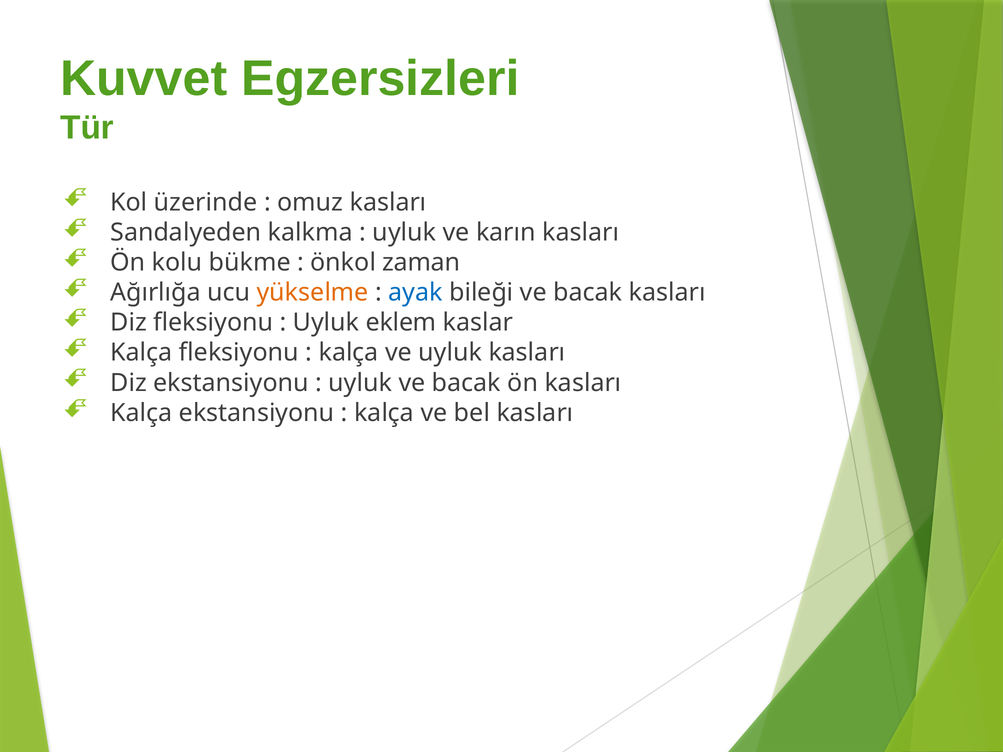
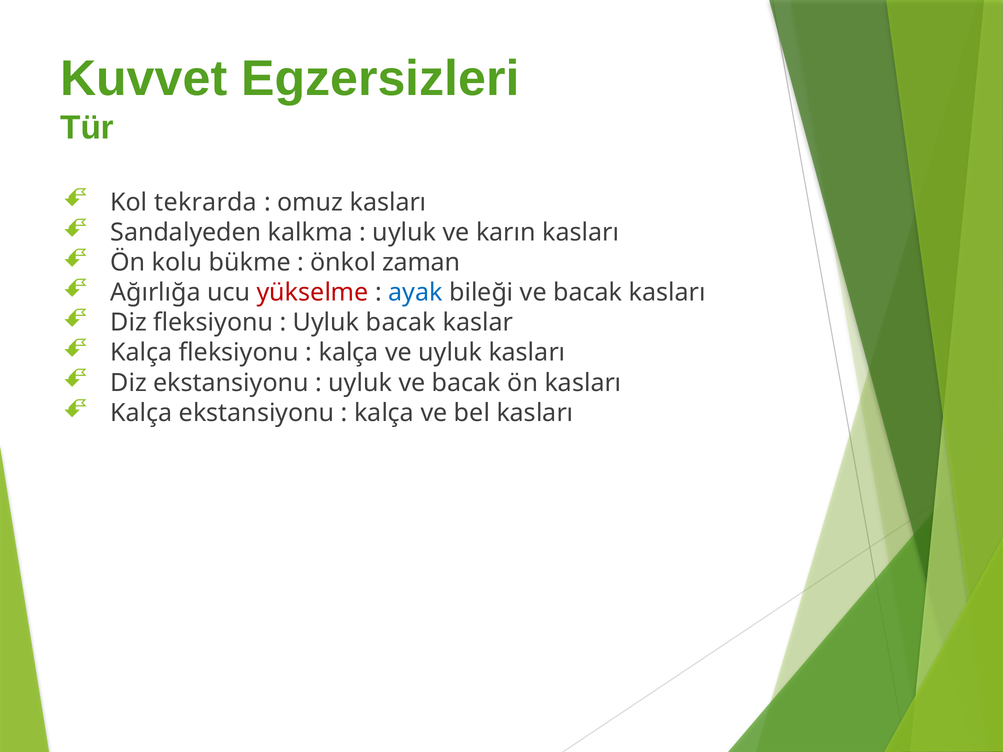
üzerinde: üzerinde -> tekrarda (206, 202)
yükselme colour: orange -> red (313, 293)
Uyluk eklem: eklem -> bacak (401, 323)
